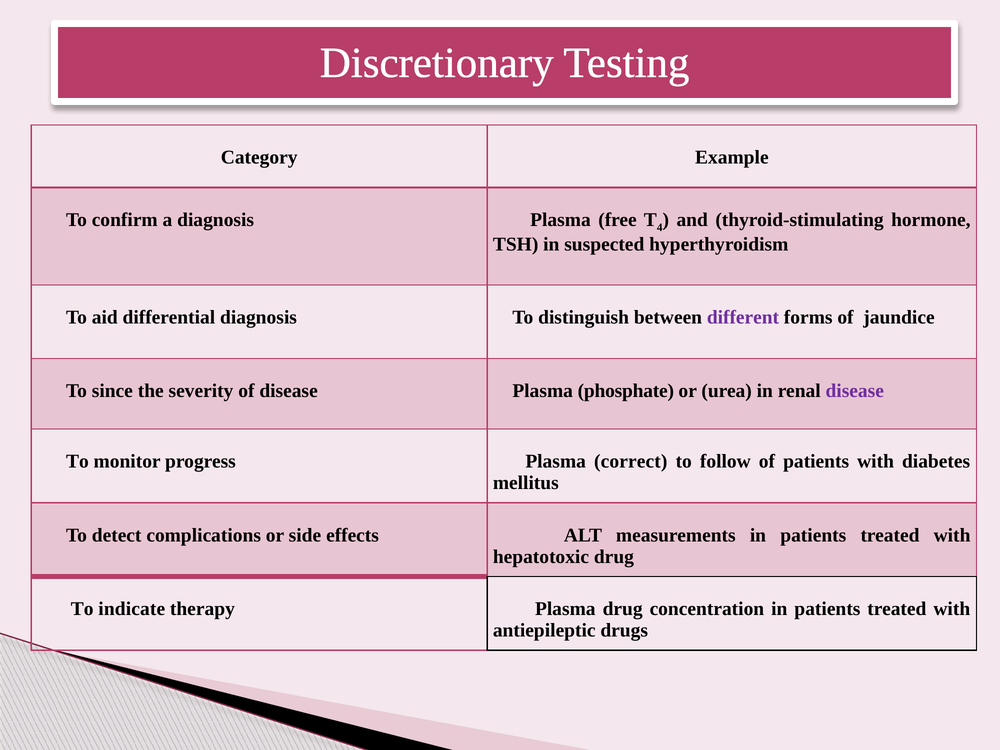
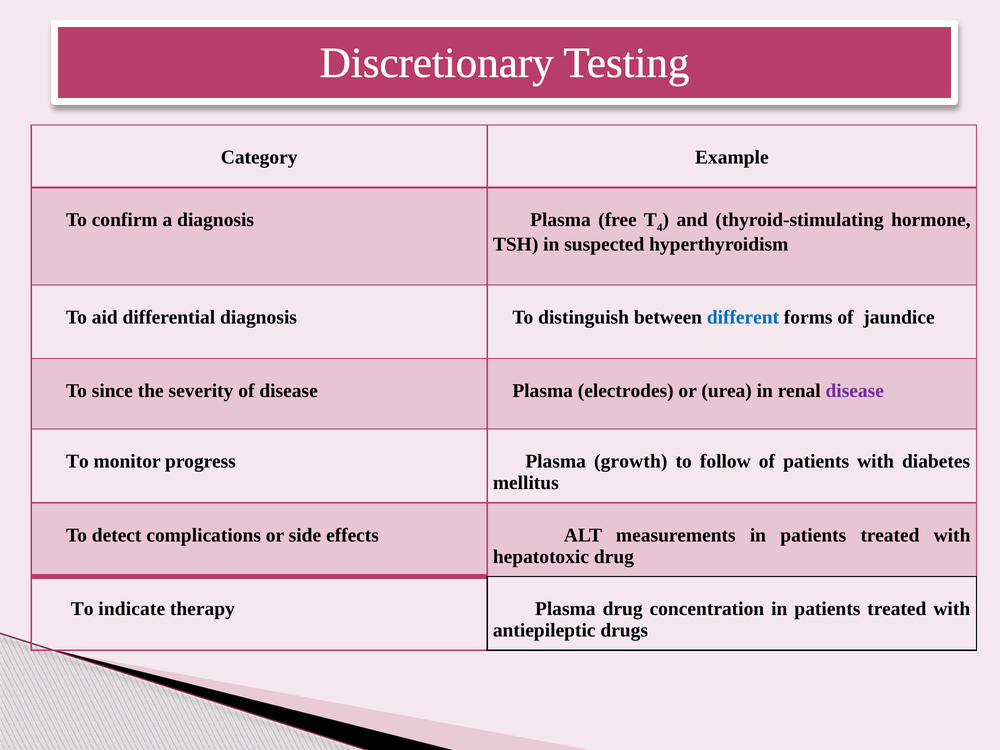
different colour: purple -> blue (743, 317)
phosphate: phosphate -> electrodes (626, 391)
correct: correct -> growth (631, 461)
